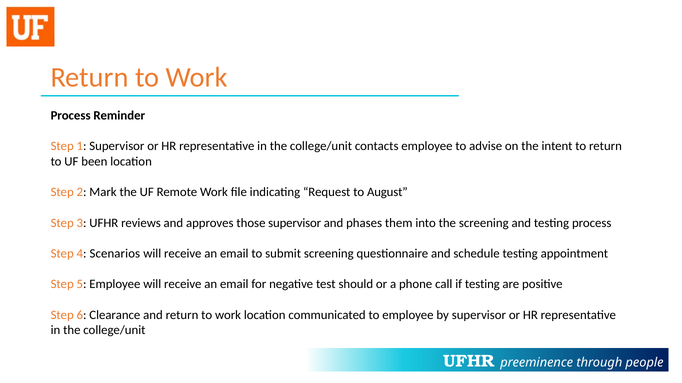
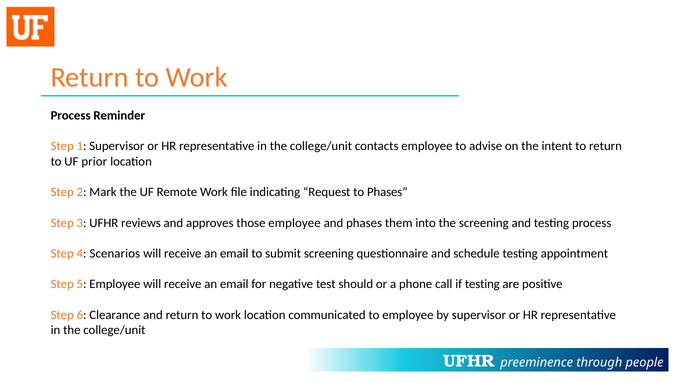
been: been -> prior (94, 162)
to August: August -> Phases (387, 193)
those supervisor: supervisor -> employee (295, 223)
